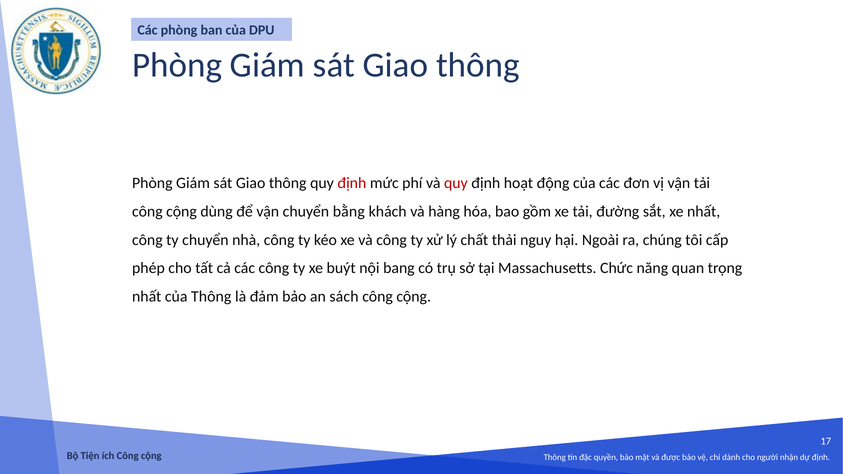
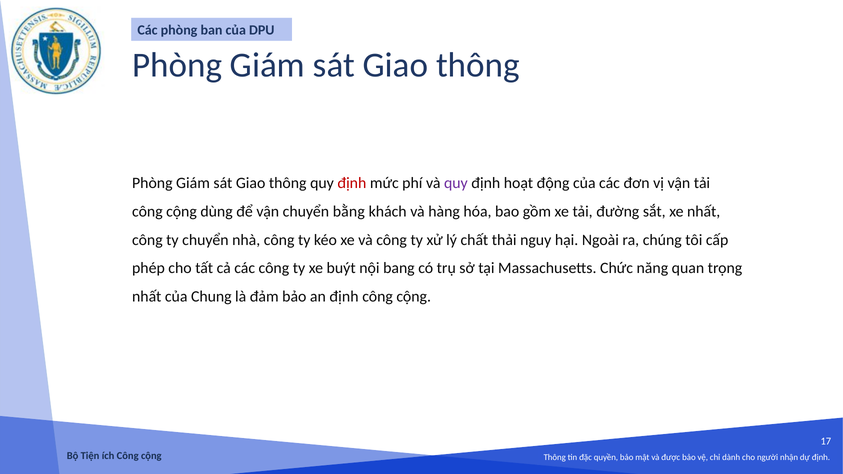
quy colour: red -> purple (456, 183)
của Thông: Thông -> Chung (211, 297)
an sách: sách -> định (344, 297)
